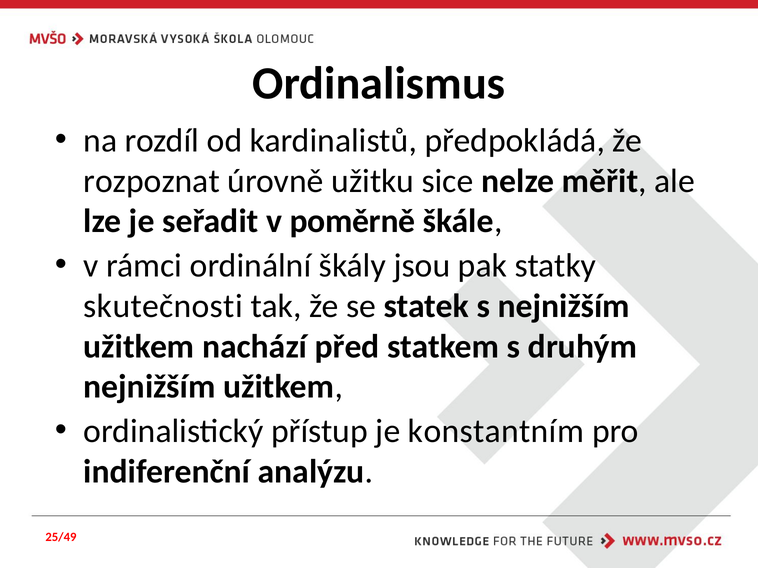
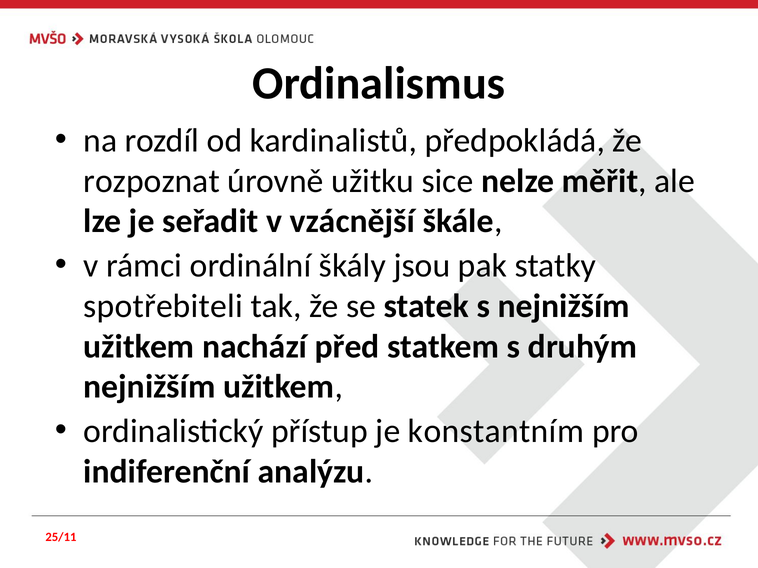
poměrně: poměrně -> vzácnější (352, 222)
skutečnosti: skutečnosti -> spotřebiteli (163, 306)
25/49: 25/49 -> 25/11 (61, 538)
